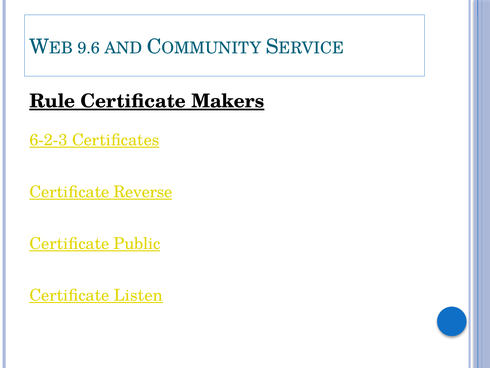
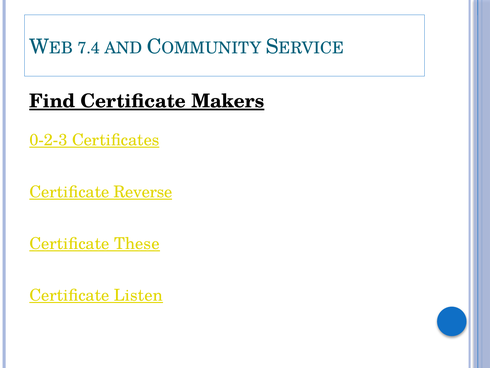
9.6: 9.6 -> 7.4 (89, 48)
Rule: Rule -> Find (52, 101)
6-2-3: 6-2-3 -> 0-2-3 (48, 140)
Public: Public -> These (137, 243)
